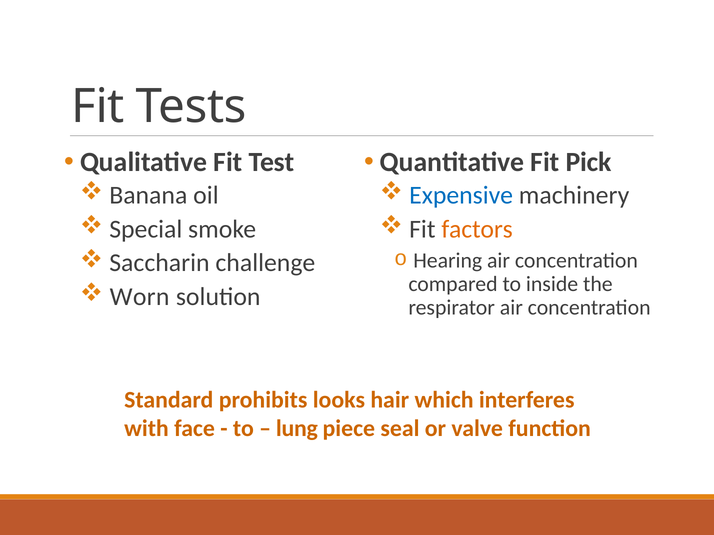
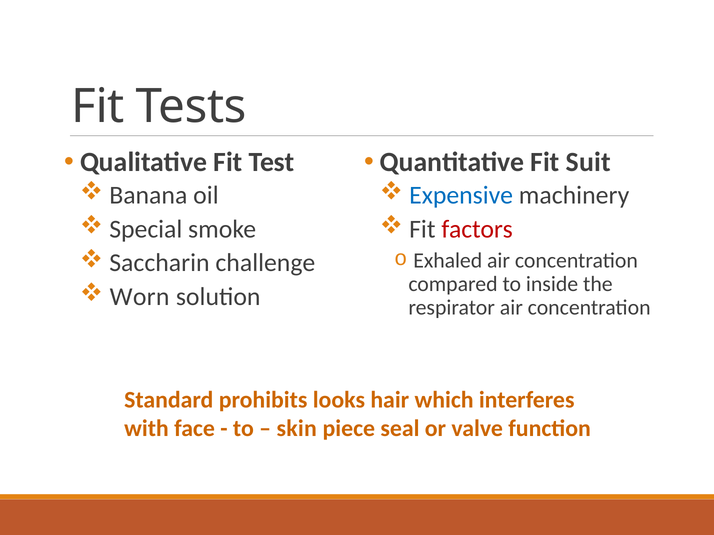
Pick: Pick -> Suit (588, 162)
factors colour: orange -> red (477, 229)
Hearing: Hearing -> Exhaled (448, 261)
lung: lung -> skin (297, 429)
